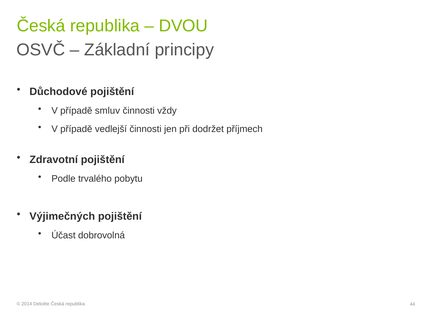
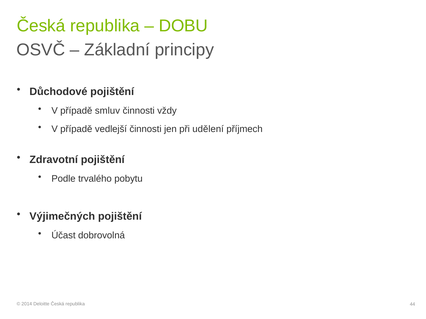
DVOU: DVOU -> DOBU (183, 26)
dodržet: dodržet -> udělení (208, 129)
